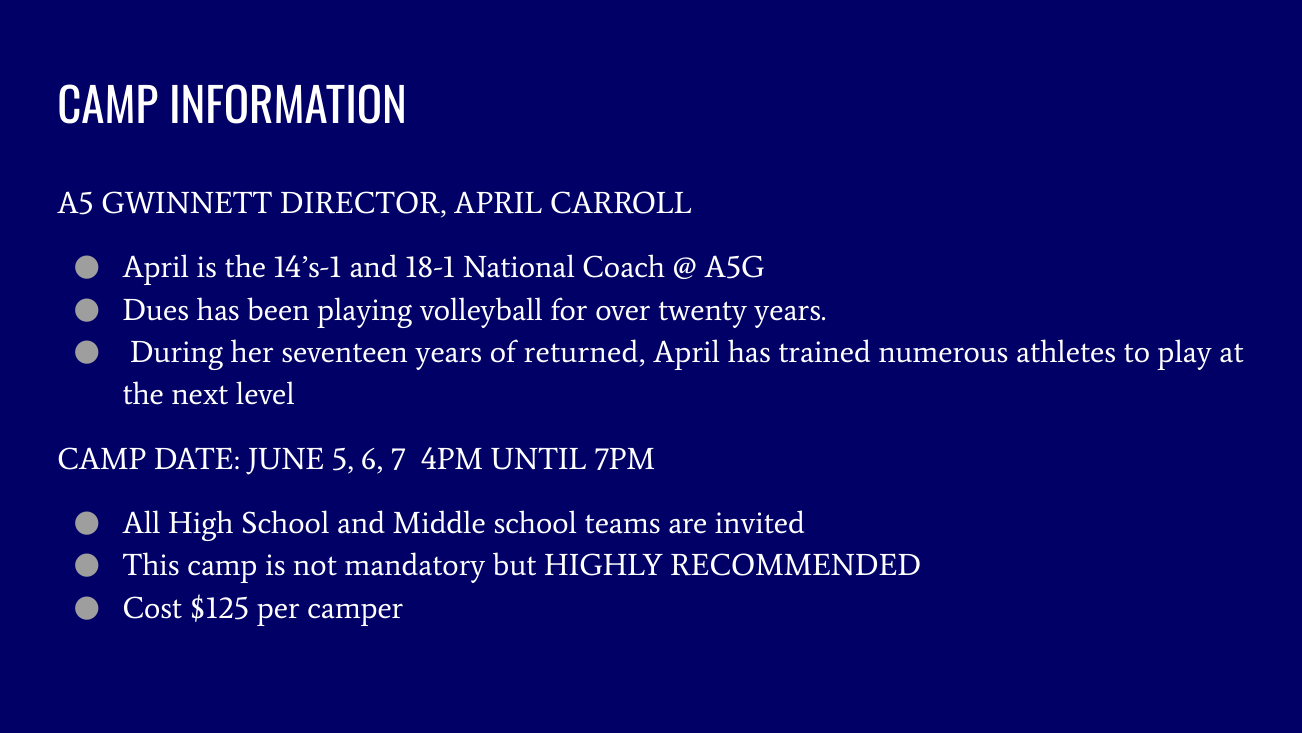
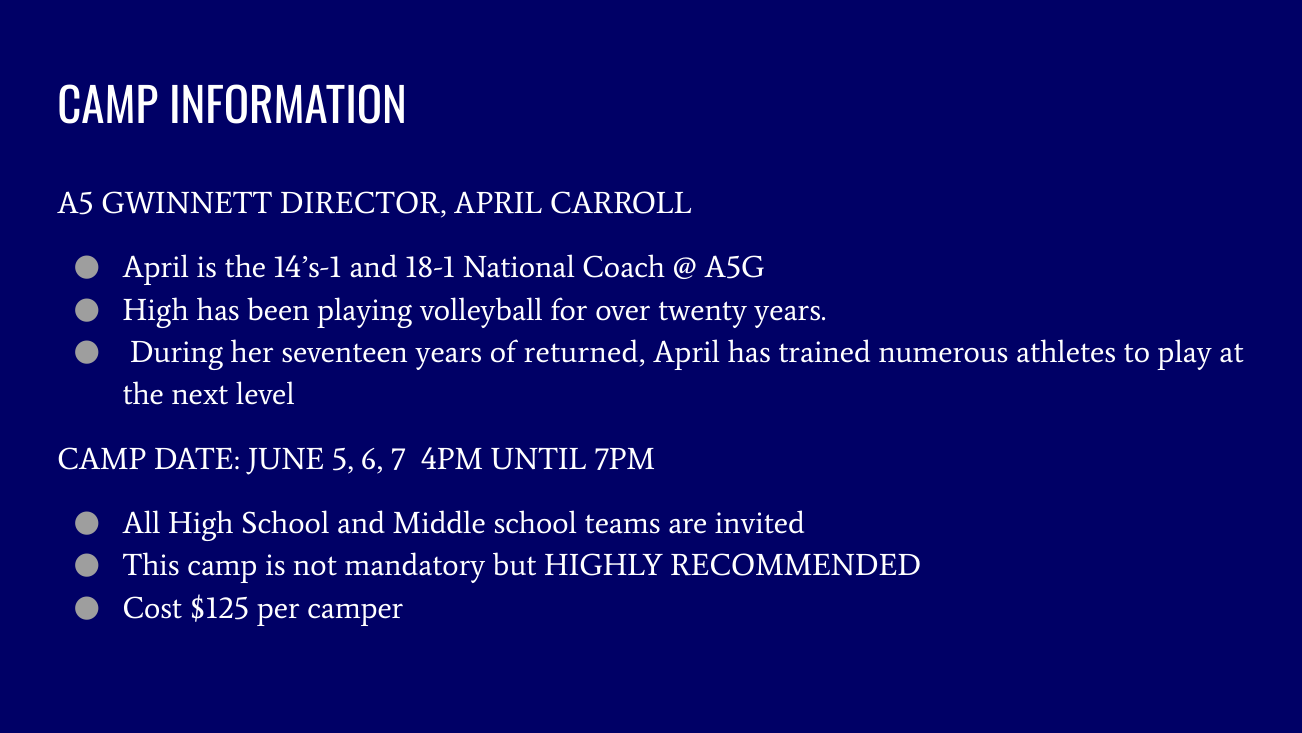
Dues: Dues -> High (156, 310)
